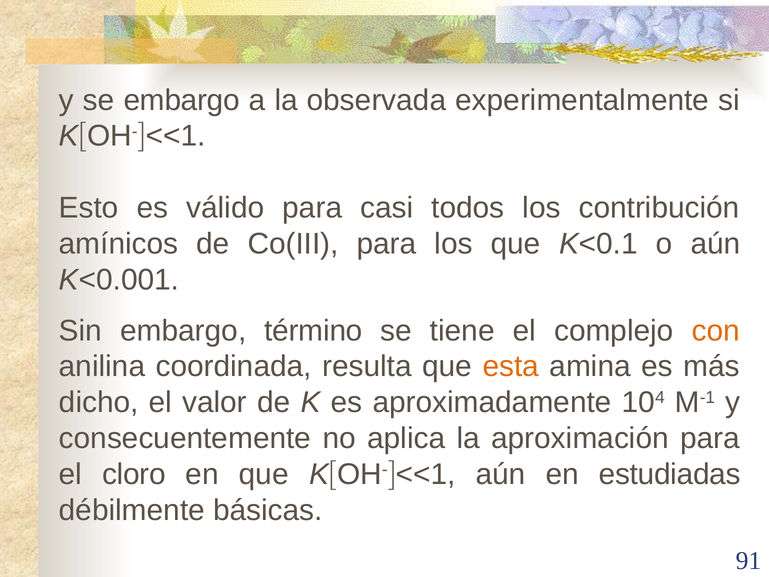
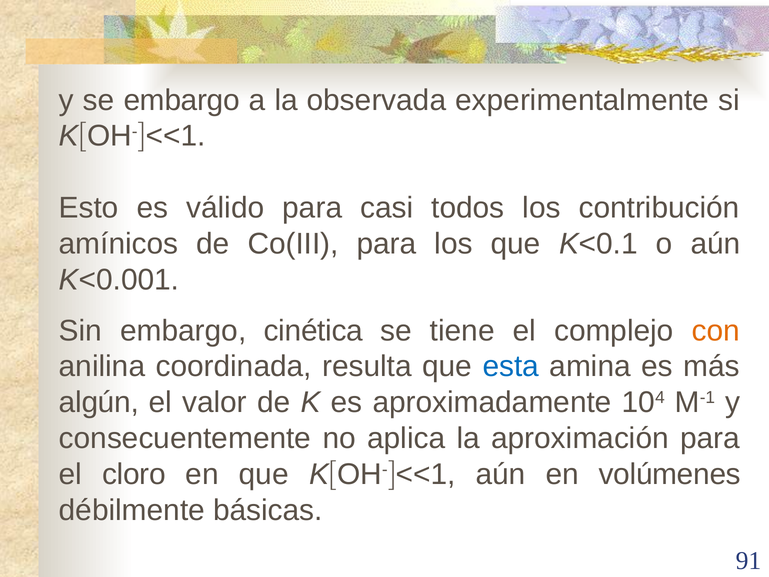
término: término -> cinética (313, 331)
esta colour: orange -> blue (511, 366)
dicho: dicho -> algún (99, 402)
estudiadas: estudiadas -> volúmenes (670, 474)
